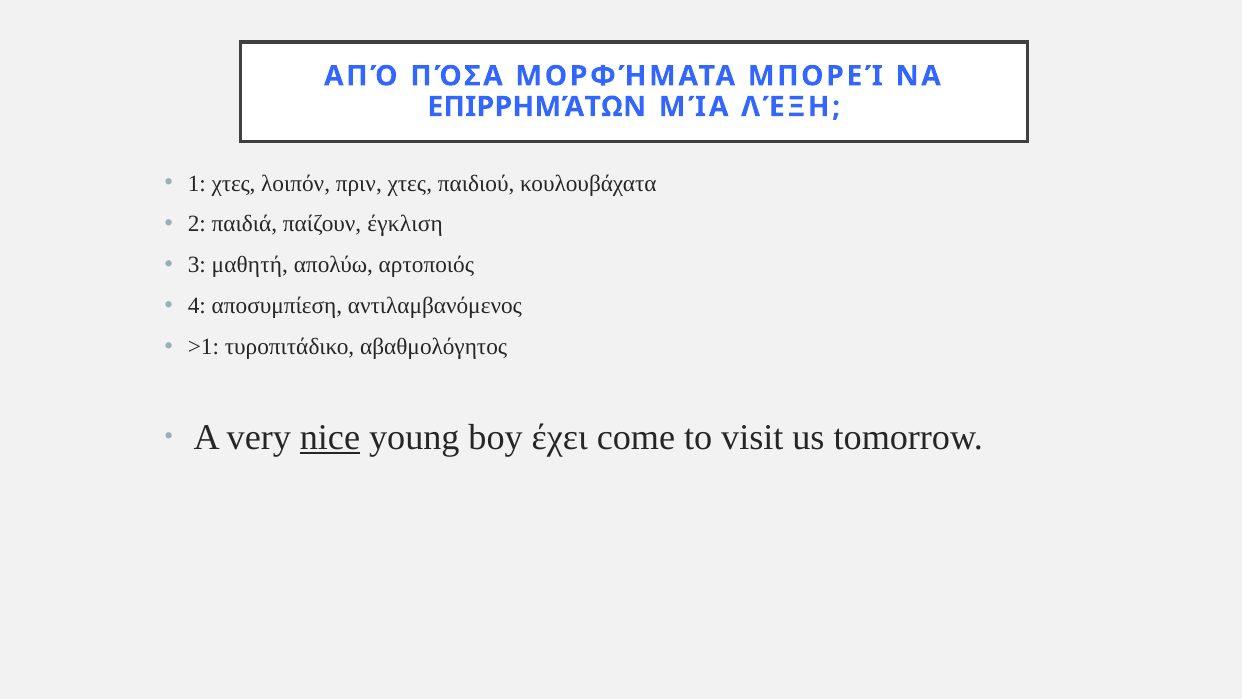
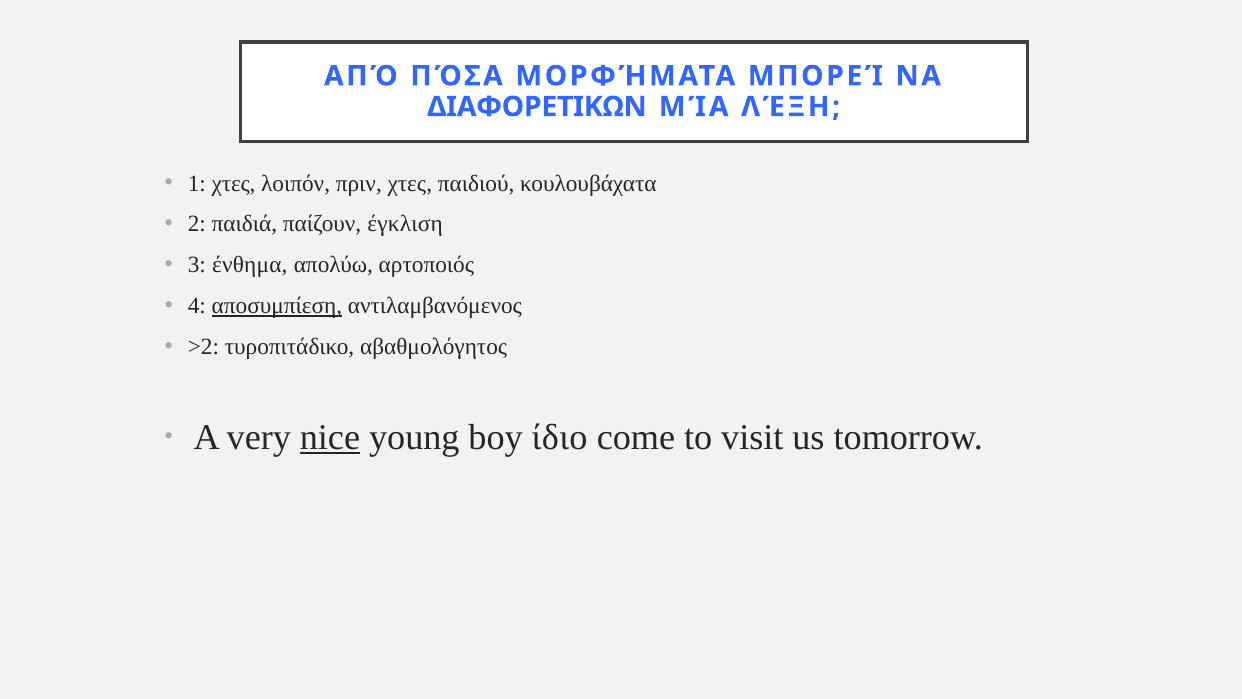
ΕΠΙΡΡΗΜΆΤΩΝ: ΕΠΙΡΡΗΜΆΤΩΝ -> ΔΙΑΦΟΡΕΤΙΚΩΝ (537, 107)
μαθητή: μαθητή -> ένθημα (250, 265)
αποσυμπίεση underline: none -> present (277, 306)
>1: >1 -> >2 (203, 347)
έχει: έχει -> ίδιο (560, 437)
